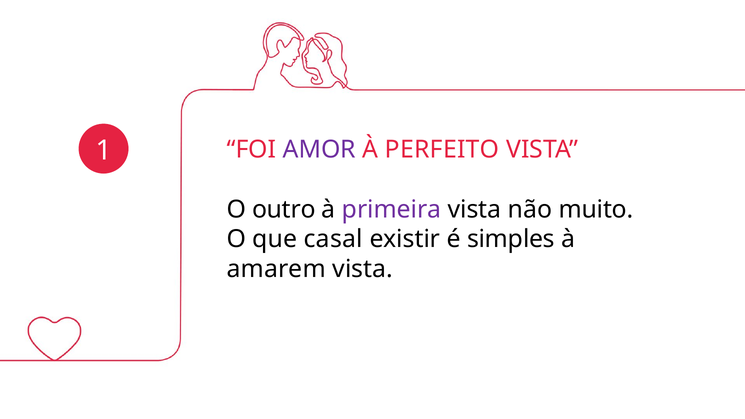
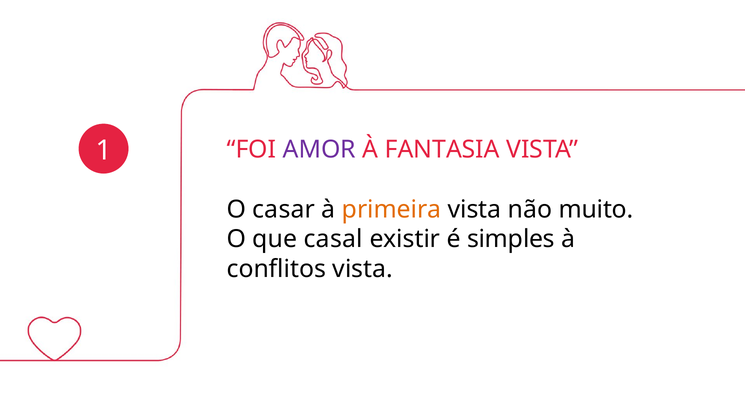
PERFEITO: PERFEITO -> FANTASIA (442, 150)
outro: outro -> casar (284, 209)
primeira colour: purple -> orange (391, 209)
amarem: amarem -> conflitos (276, 269)
